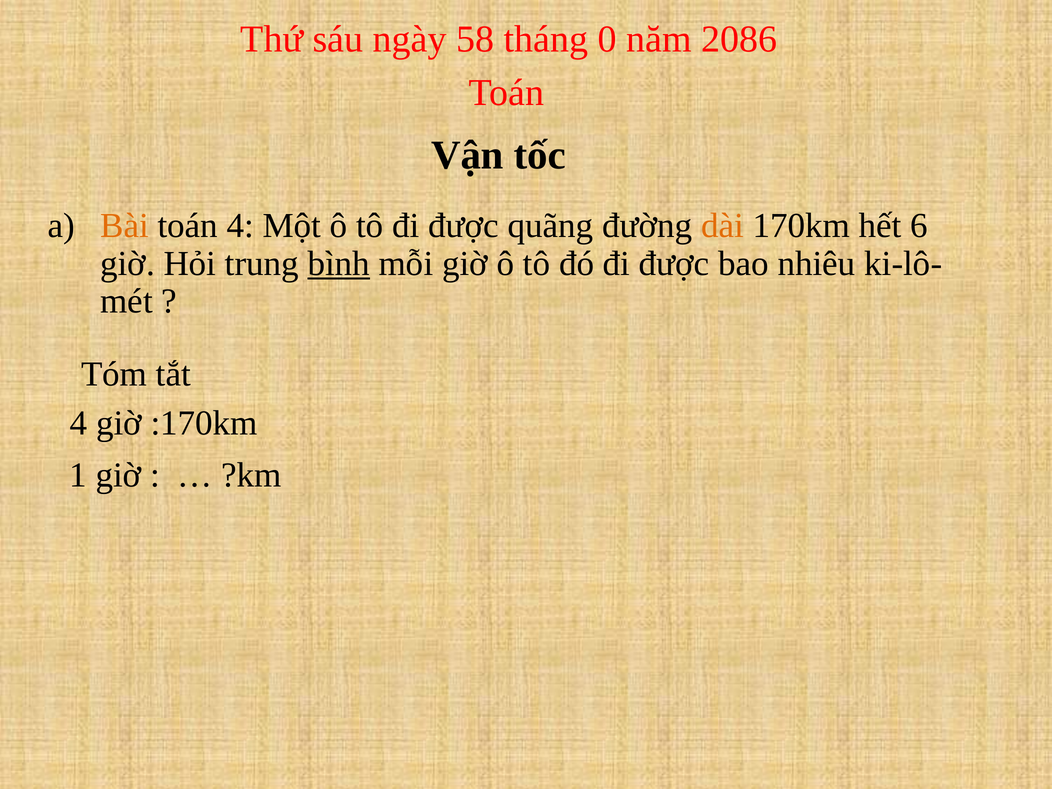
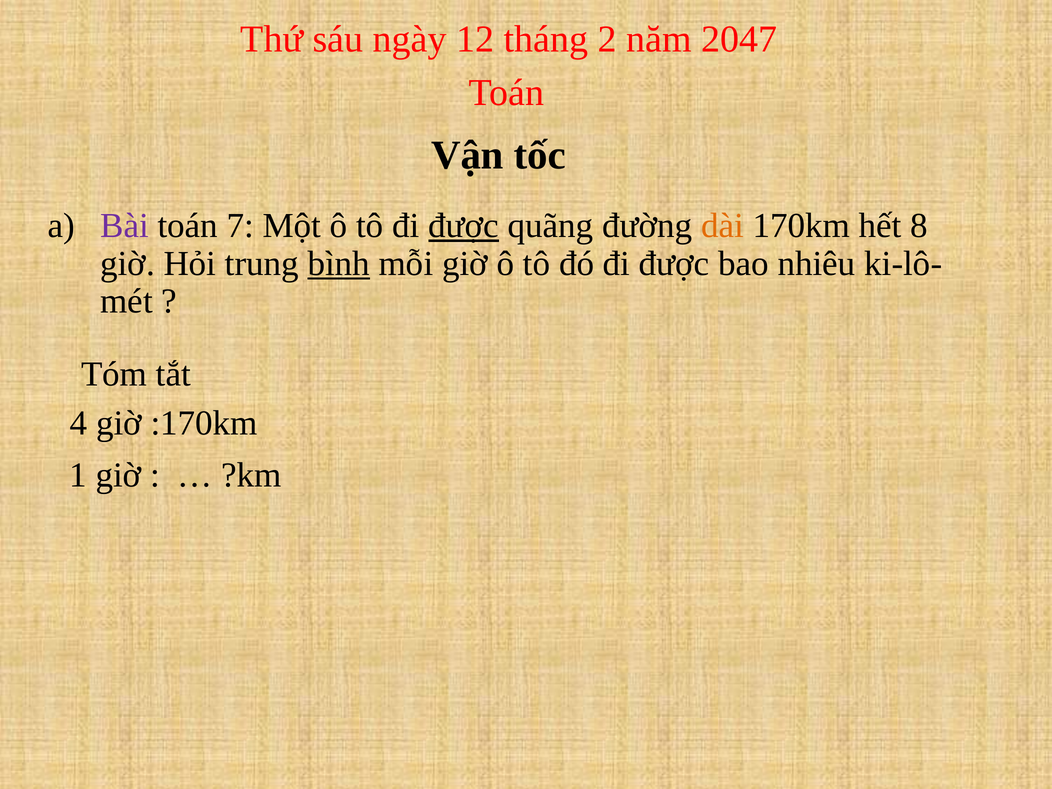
58: 58 -> 12 (475, 39)
0: 0 -> 2 (607, 39)
2086: 2086 -> 2047 (739, 39)
Bài colour: orange -> purple (125, 226)
toán 4: 4 -> 7 (240, 226)
được underline: none -> present (464, 226)
6: 6 -> 8 (919, 226)
